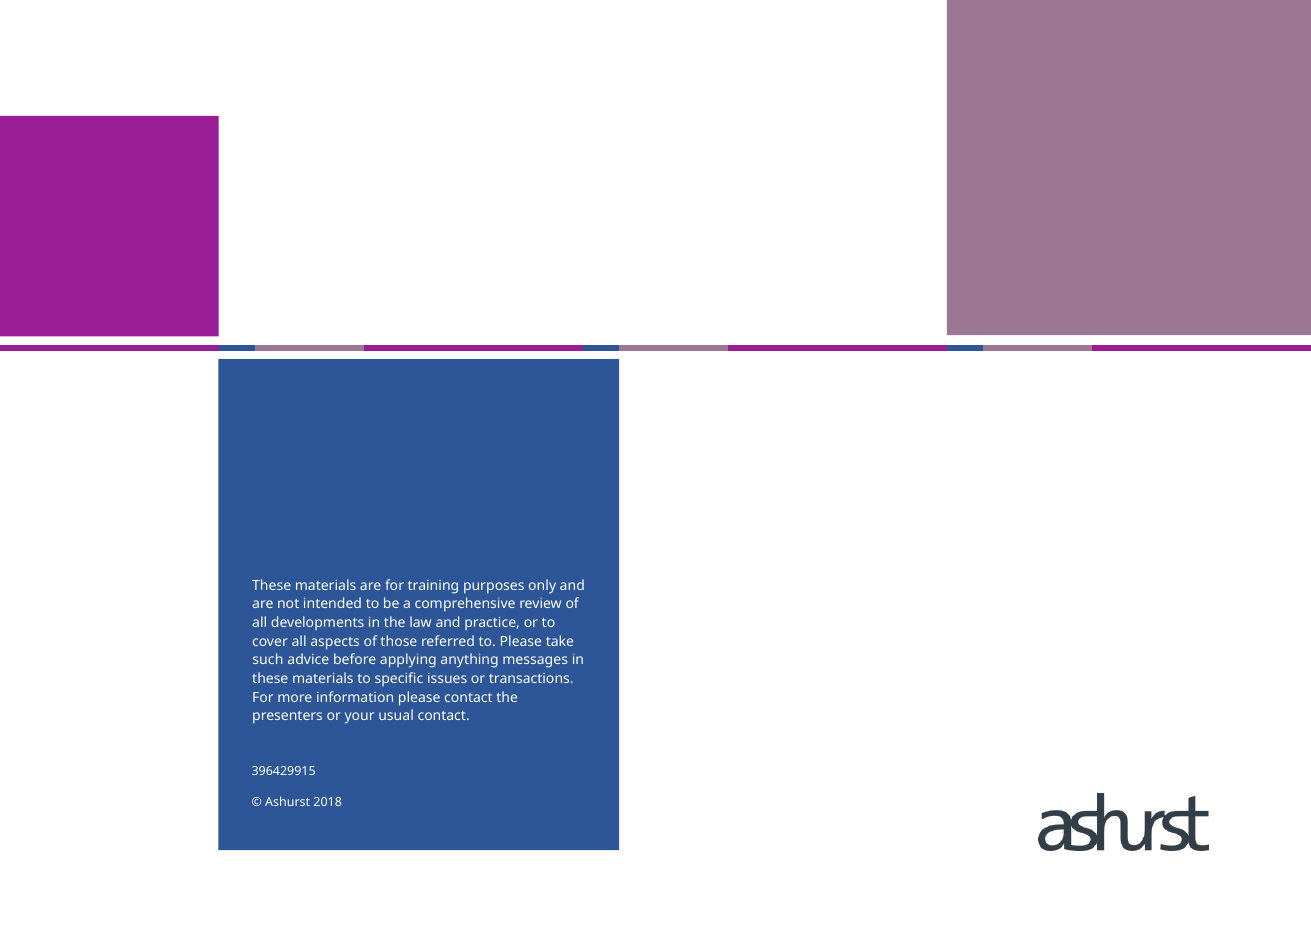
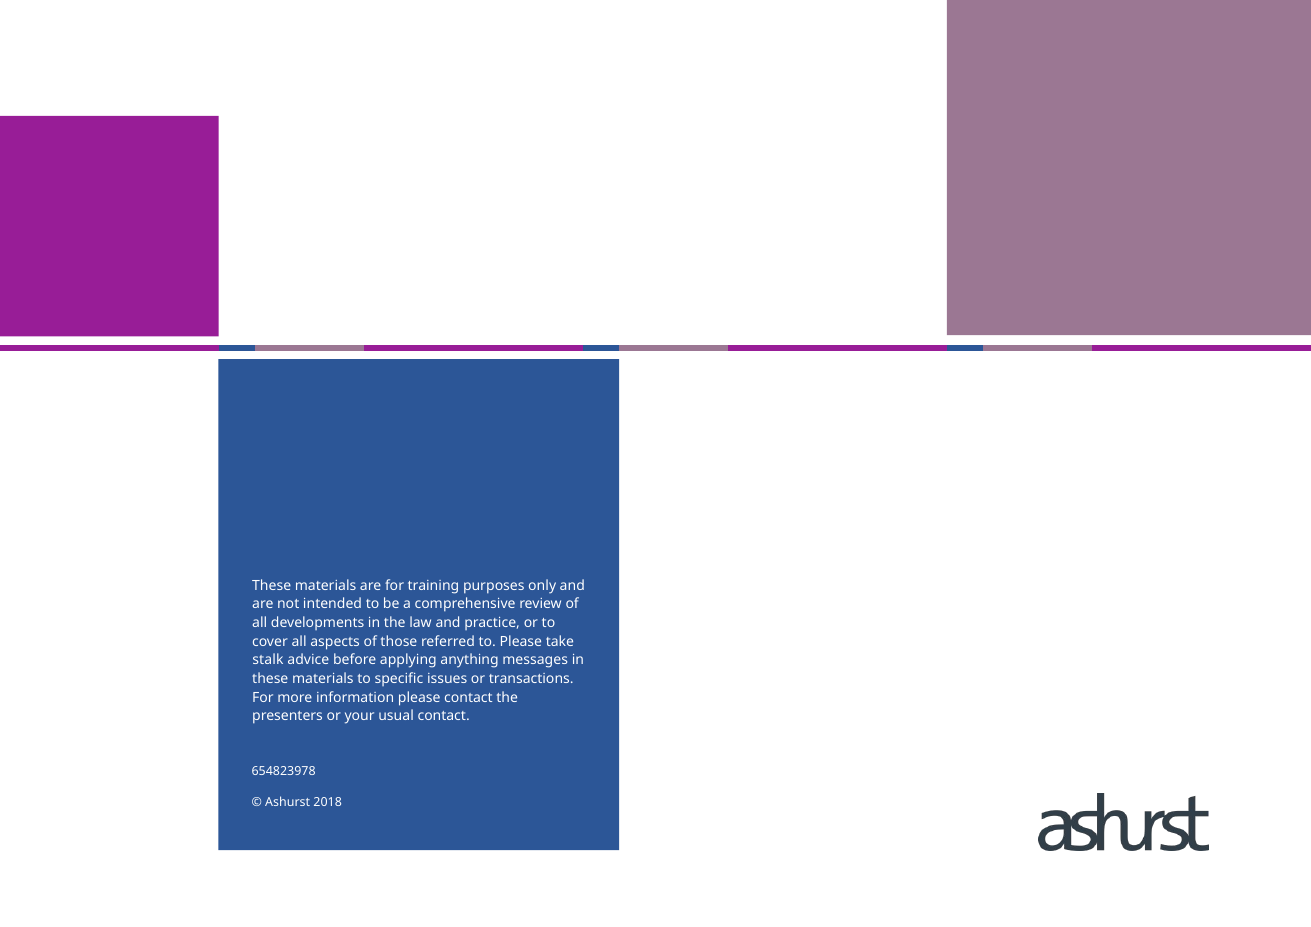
such: such -> stalk (268, 660)
396429915: 396429915 -> 654823978 (284, 772)
